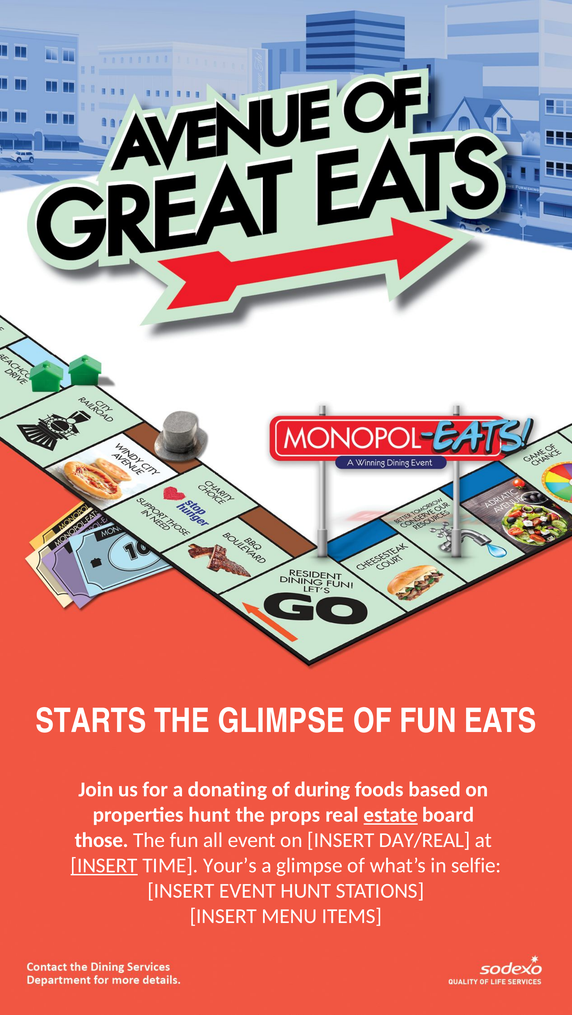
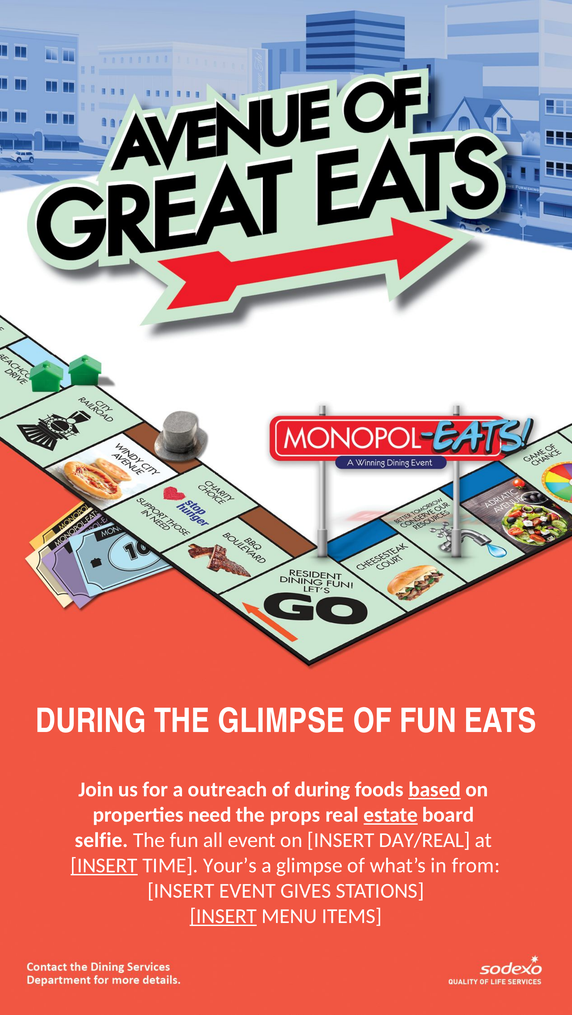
STARTS: STARTS -> DURING (91, 722)
donating: donating -> outreach (228, 790)
based underline: none -> present (435, 790)
properties hunt: hunt -> need (210, 816)
those: those -> selfie (102, 841)
selfie: selfie -> from (476, 866)
EVENT HUNT: HUNT -> GIVES (306, 892)
INSERT underline: none -> present (223, 917)
